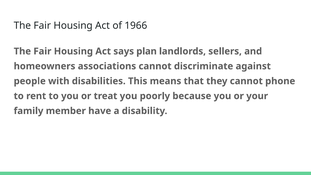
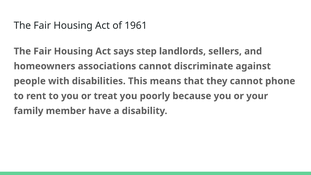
1966: 1966 -> 1961 (136, 26)
plan: plan -> step (147, 51)
